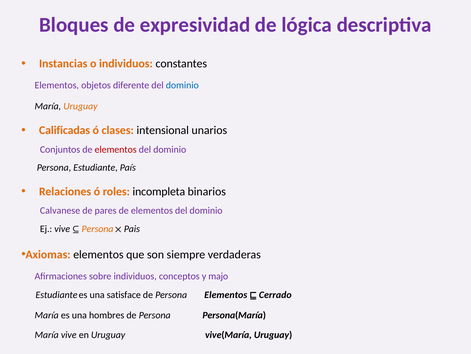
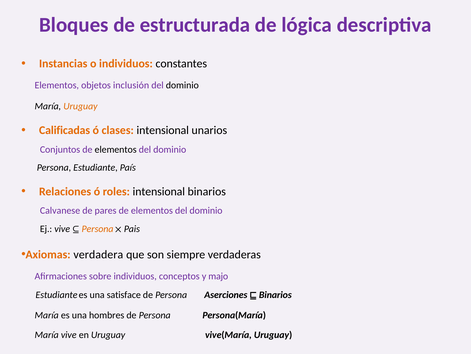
expresividad: expresividad -> estructurada (195, 25)
diferente: diferente -> inclusión (131, 85)
dominio colour: blue -> black (182, 85)
elementos colour: red -> black (116, 149)
roles incompleta: incompleta -> intensional (159, 191)
Axiomas elementos: elementos -> verdadera (98, 254)
Persona Elementos: Elementos -> Aserciones (226, 294)
Cerrado: Cerrado -> Binarios (275, 294)
